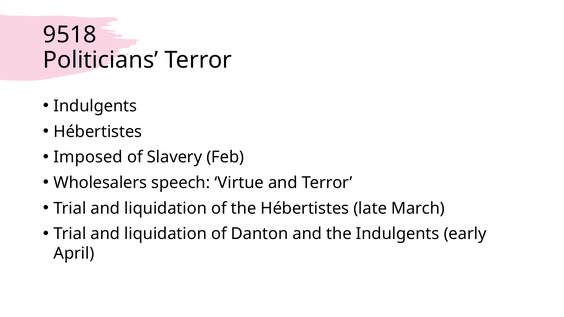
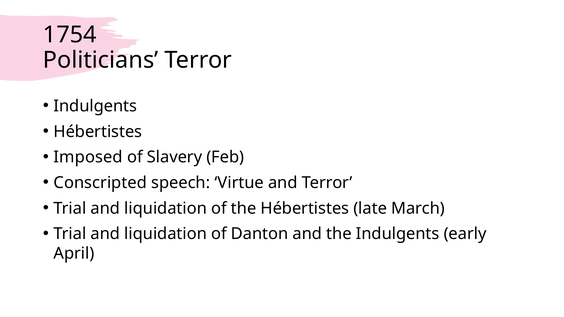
9518: 9518 -> 1754 (70, 35)
Wholesalers: Wholesalers -> Conscripted (100, 183)
